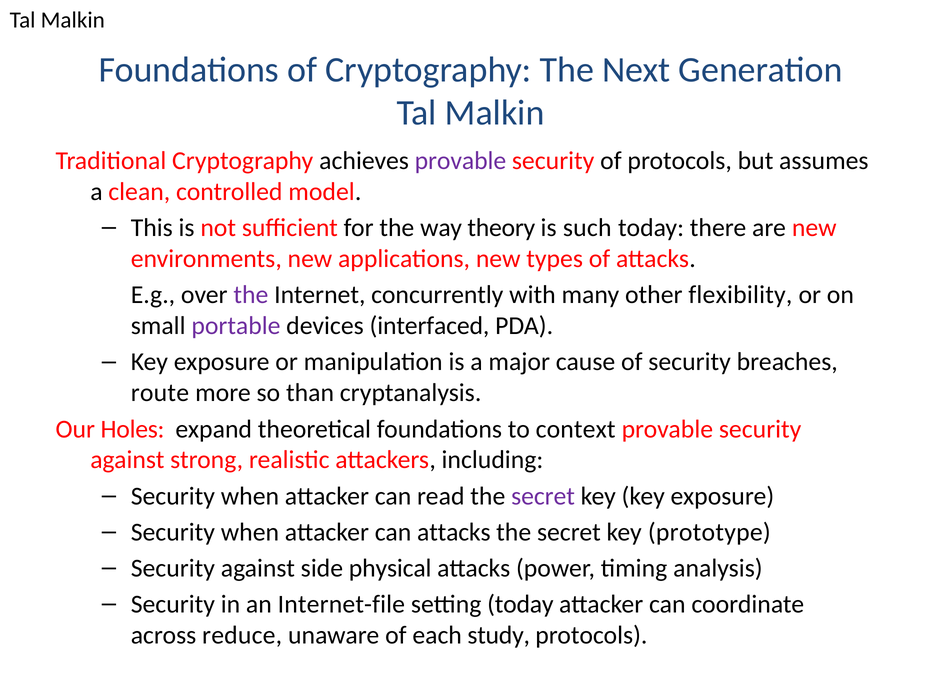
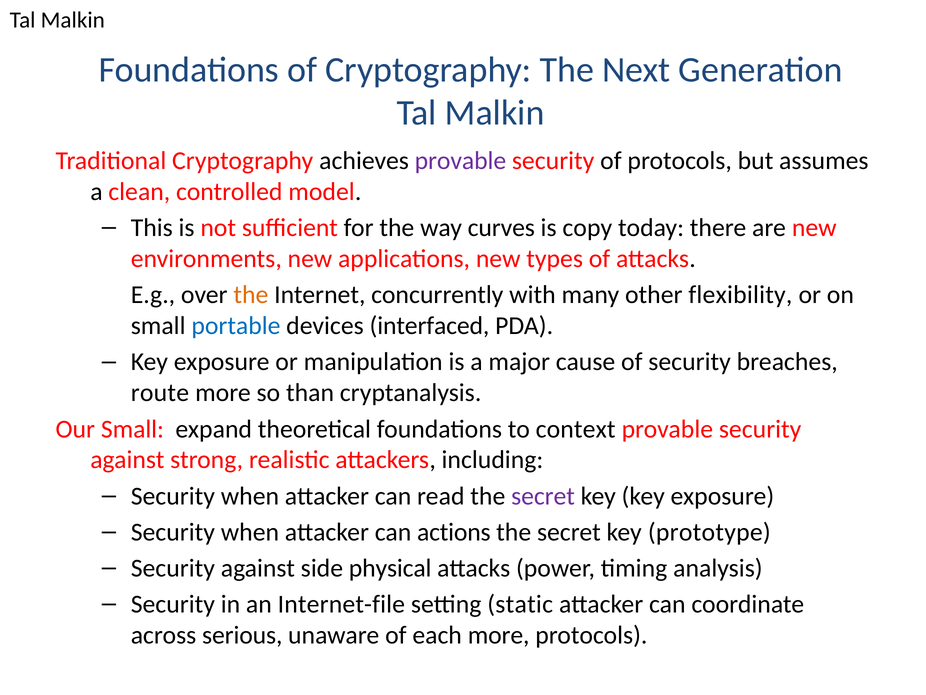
theory: theory -> curves (501, 228)
such: such -> copy (587, 228)
the colour: purple -> orange (251, 295)
portable colour: purple -> blue (236, 326)
Our Holes: Holes -> Small (132, 429)
can attacks: attacks -> actions (454, 532)
setting today: today -> static (520, 604)
reduce: reduce -> serious (242, 635)
each study: study -> more (499, 635)
